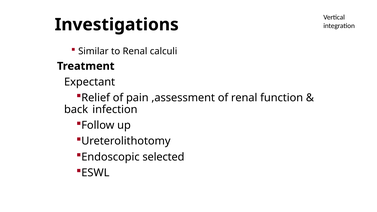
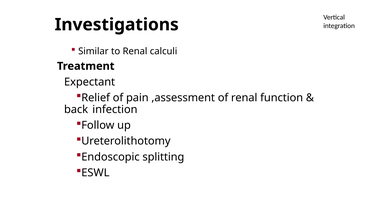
selected: selected -> splitting (163, 157)
